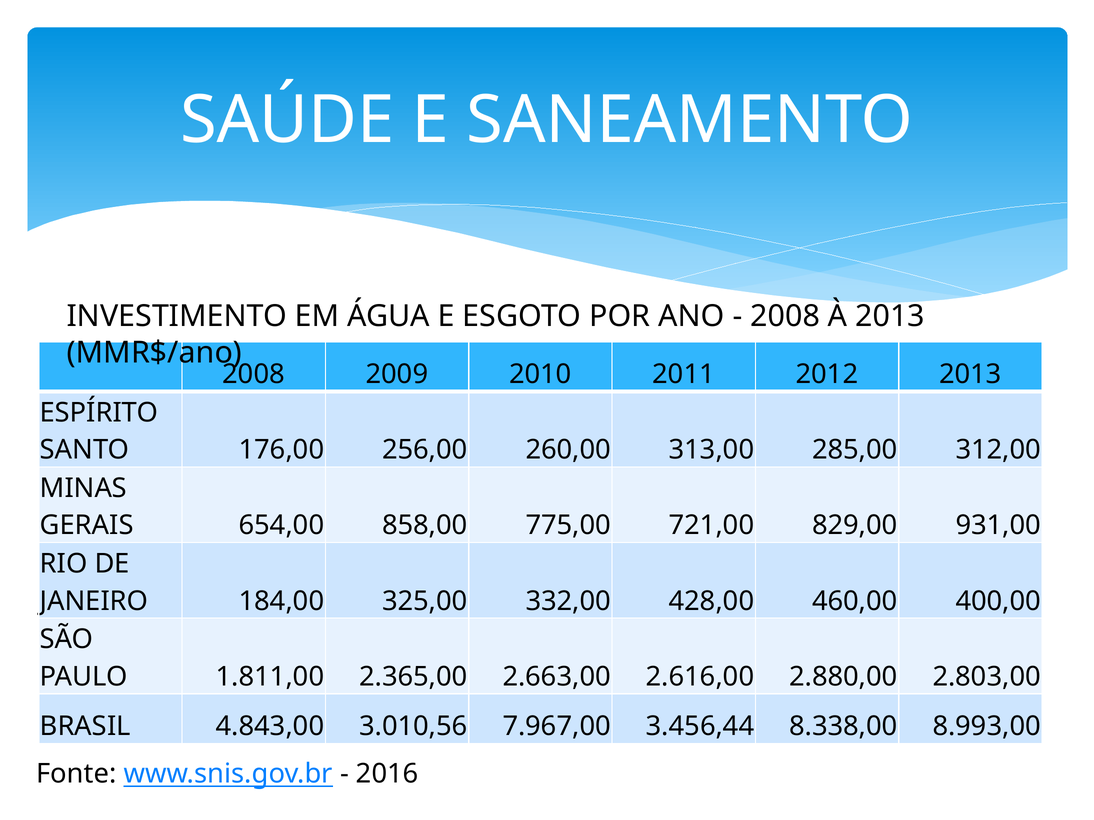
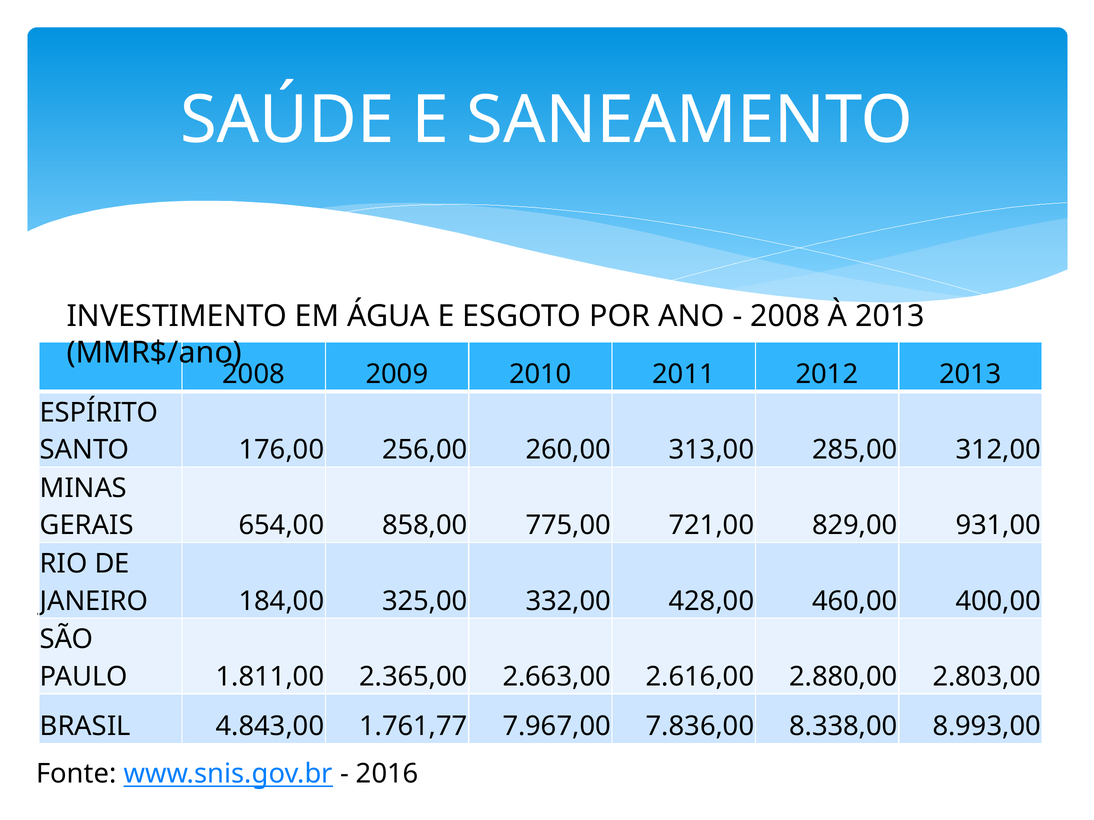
3.010,56: 3.010,56 -> 1.761,77 (413, 727)
3.456,44: 3.456,44 -> 7.836,00 (700, 727)
